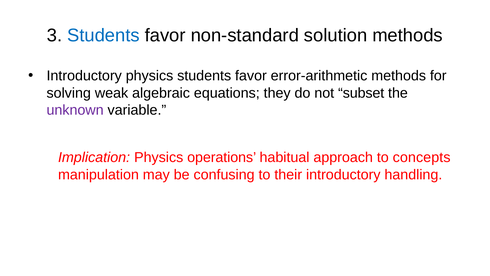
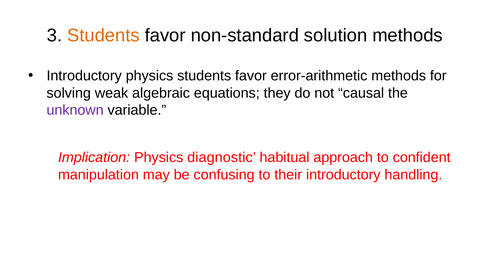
Students colour: blue -> orange (103, 35)
subset: subset -> causal (361, 93)
operations: operations -> diagnostic (222, 157)
concepts: concepts -> confident (422, 157)
